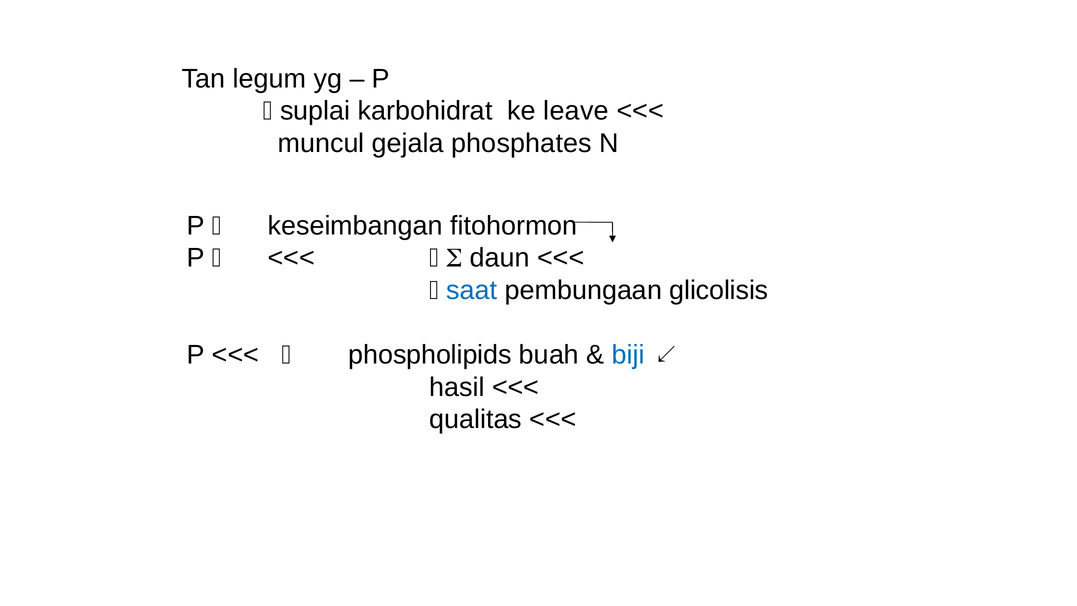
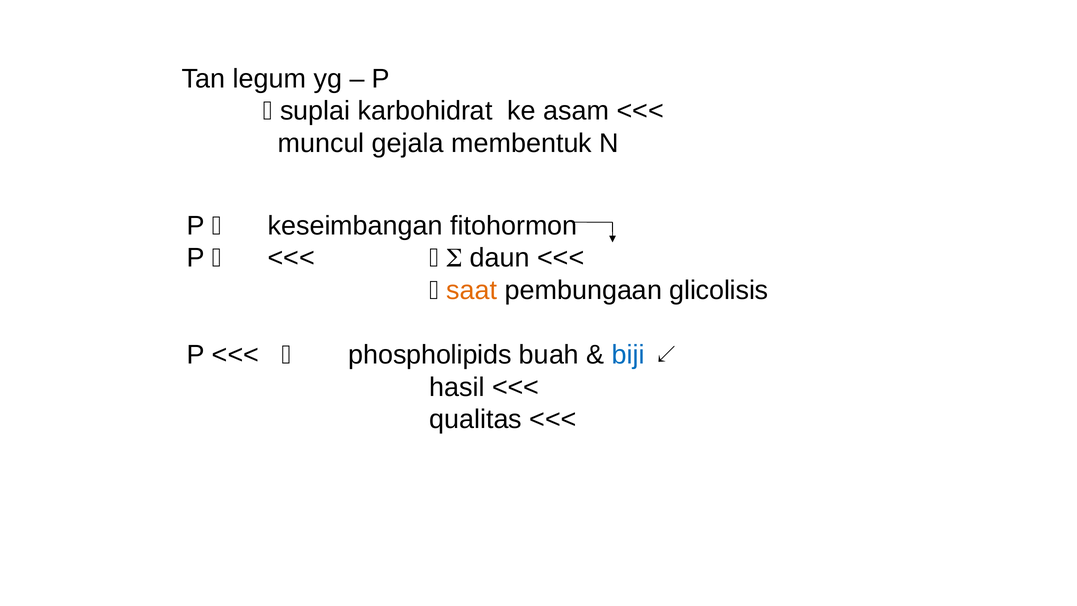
leave: leave -> asam (576, 111)
phosphates: phosphates -> membentuk (522, 143)
saat colour: blue -> orange (472, 290)
